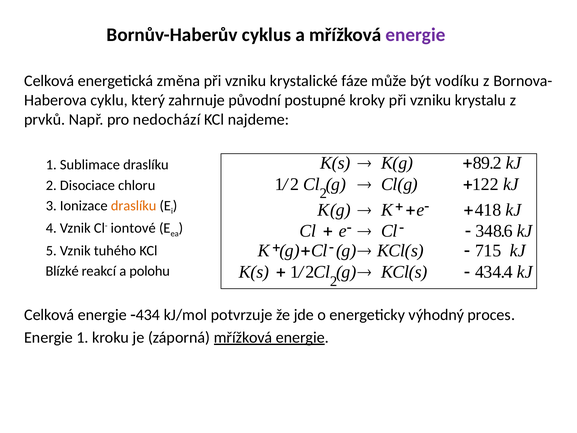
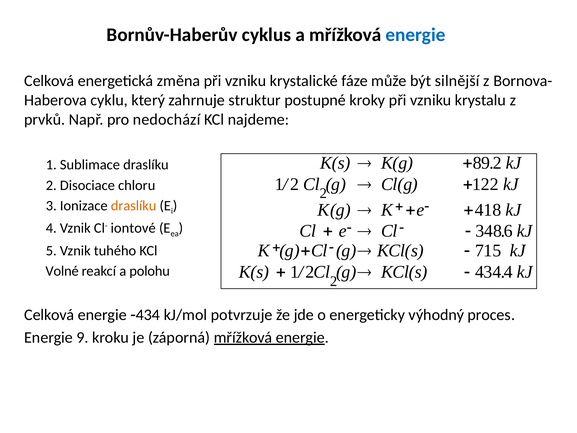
energie colour: purple -> blue (415, 35)
vodíku: vodíku -> silnější (457, 81)
původní: původní -> struktur (255, 100)
Blízké: Blízké -> Volné (62, 271)
Energie 1: 1 -> 9 (83, 337)
